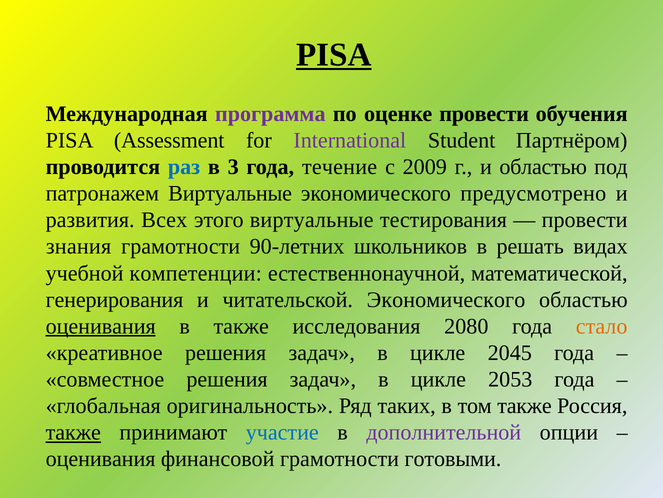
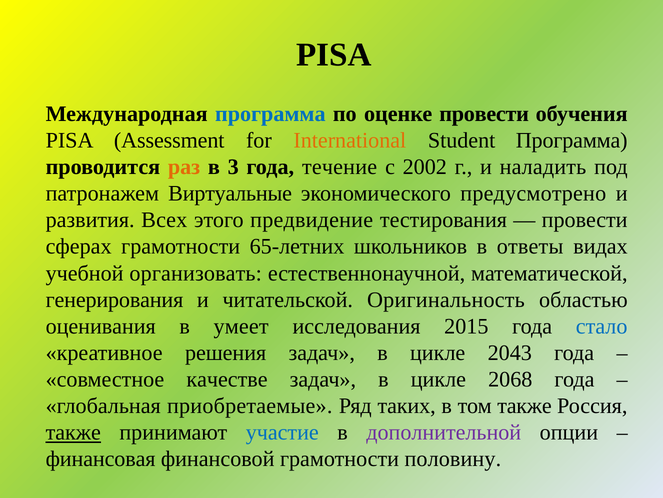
PISA underline: present -> none (334, 55)
программа colour: purple -> blue (270, 114)
International colour: purple -> orange (350, 140)
Student Партнёром: Партнёром -> Программа (572, 140)
раз colour: blue -> orange (184, 167)
2009: 2009 -> 2002 (425, 167)
и областью: областью -> наладить (543, 167)
этого виртуальные: виртуальные -> предвидение (312, 220)
знания: знания -> сферах (79, 246)
90-летних: 90-летних -> 65-летних (297, 246)
решать: решать -> ответы (530, 246)
компетенции: компетенции -> организовать (196, 273)
читательской Экономического: Экономического -> Оригинальность (446, 299)
оценивания underline: present -> none (101, 326)
в также: также -> умеет (241, 326)
2080: 2080 -> 2015 (466, 326)
стало colour: orange -> blue (602, 326)
2045: 2045 -> 2043 (510, 352)
совместное решения: решения -> качестве (227, 379)
2053: 2053 -> 2068 (510, 379)
оригинальность: оригинальность -> приобретаемые (250, 405)
оценивания: оценивания -> финансовая (101, 458)
готовыми: готовыми -> половину (453, 458)
